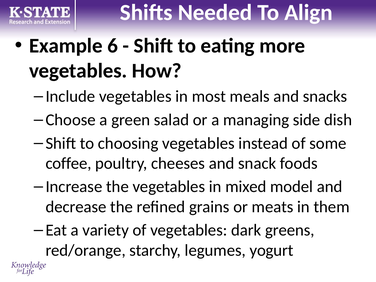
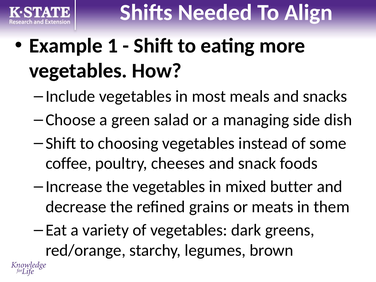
6: 6 -> 1 (113, 46)
model: model -> butter (292, 187)
yogurt: yogurt -> brown (271, 250)
